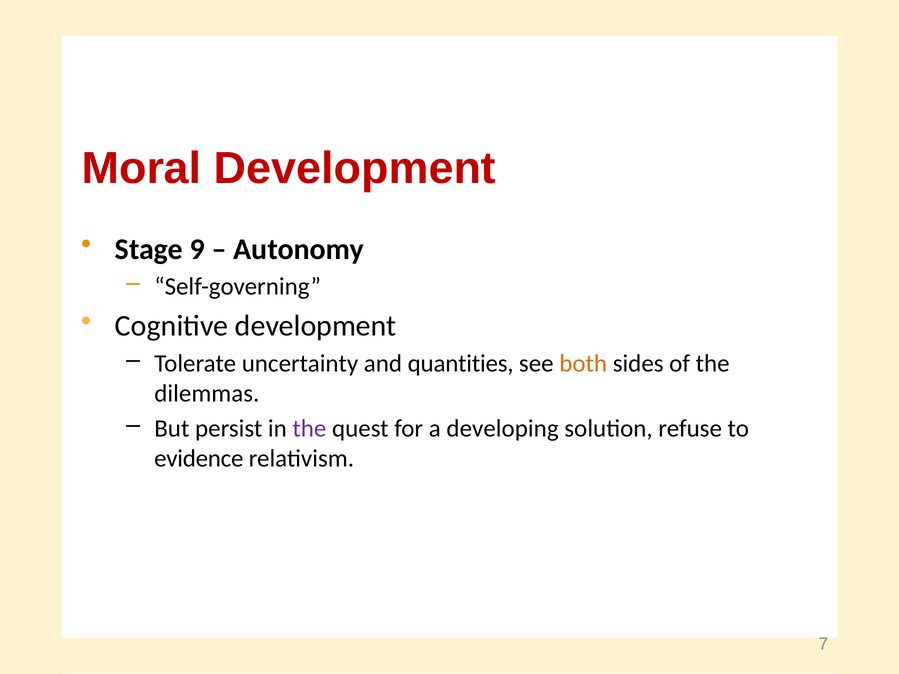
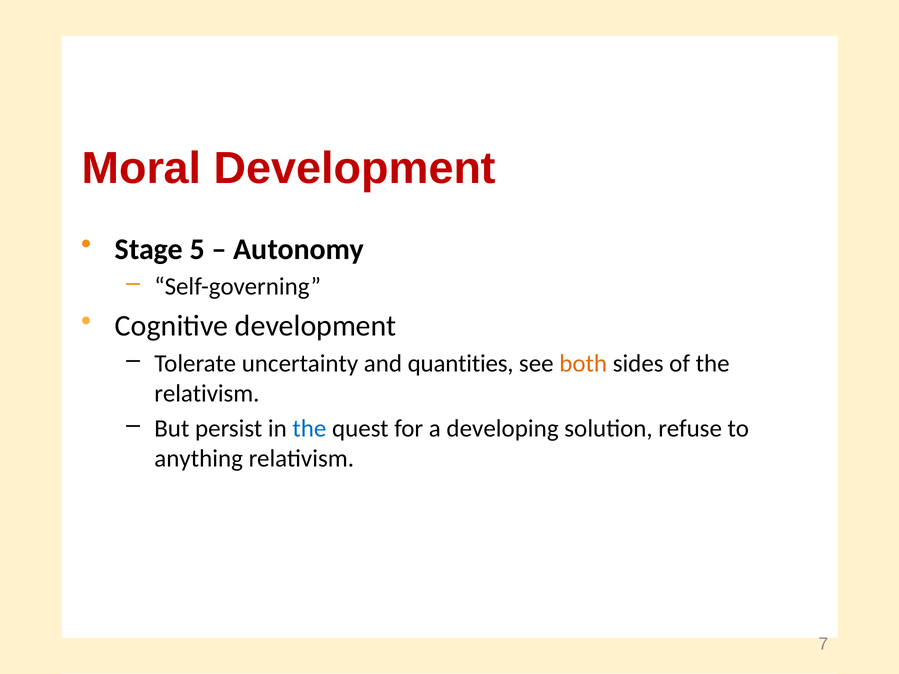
9: 9 -> 5 (197, 249)
dilemmas: dilemmas -> relativism (207, 394)
the colour: purple -> blue (309, 429)
evidence: evidence -> anything (199, 459)
